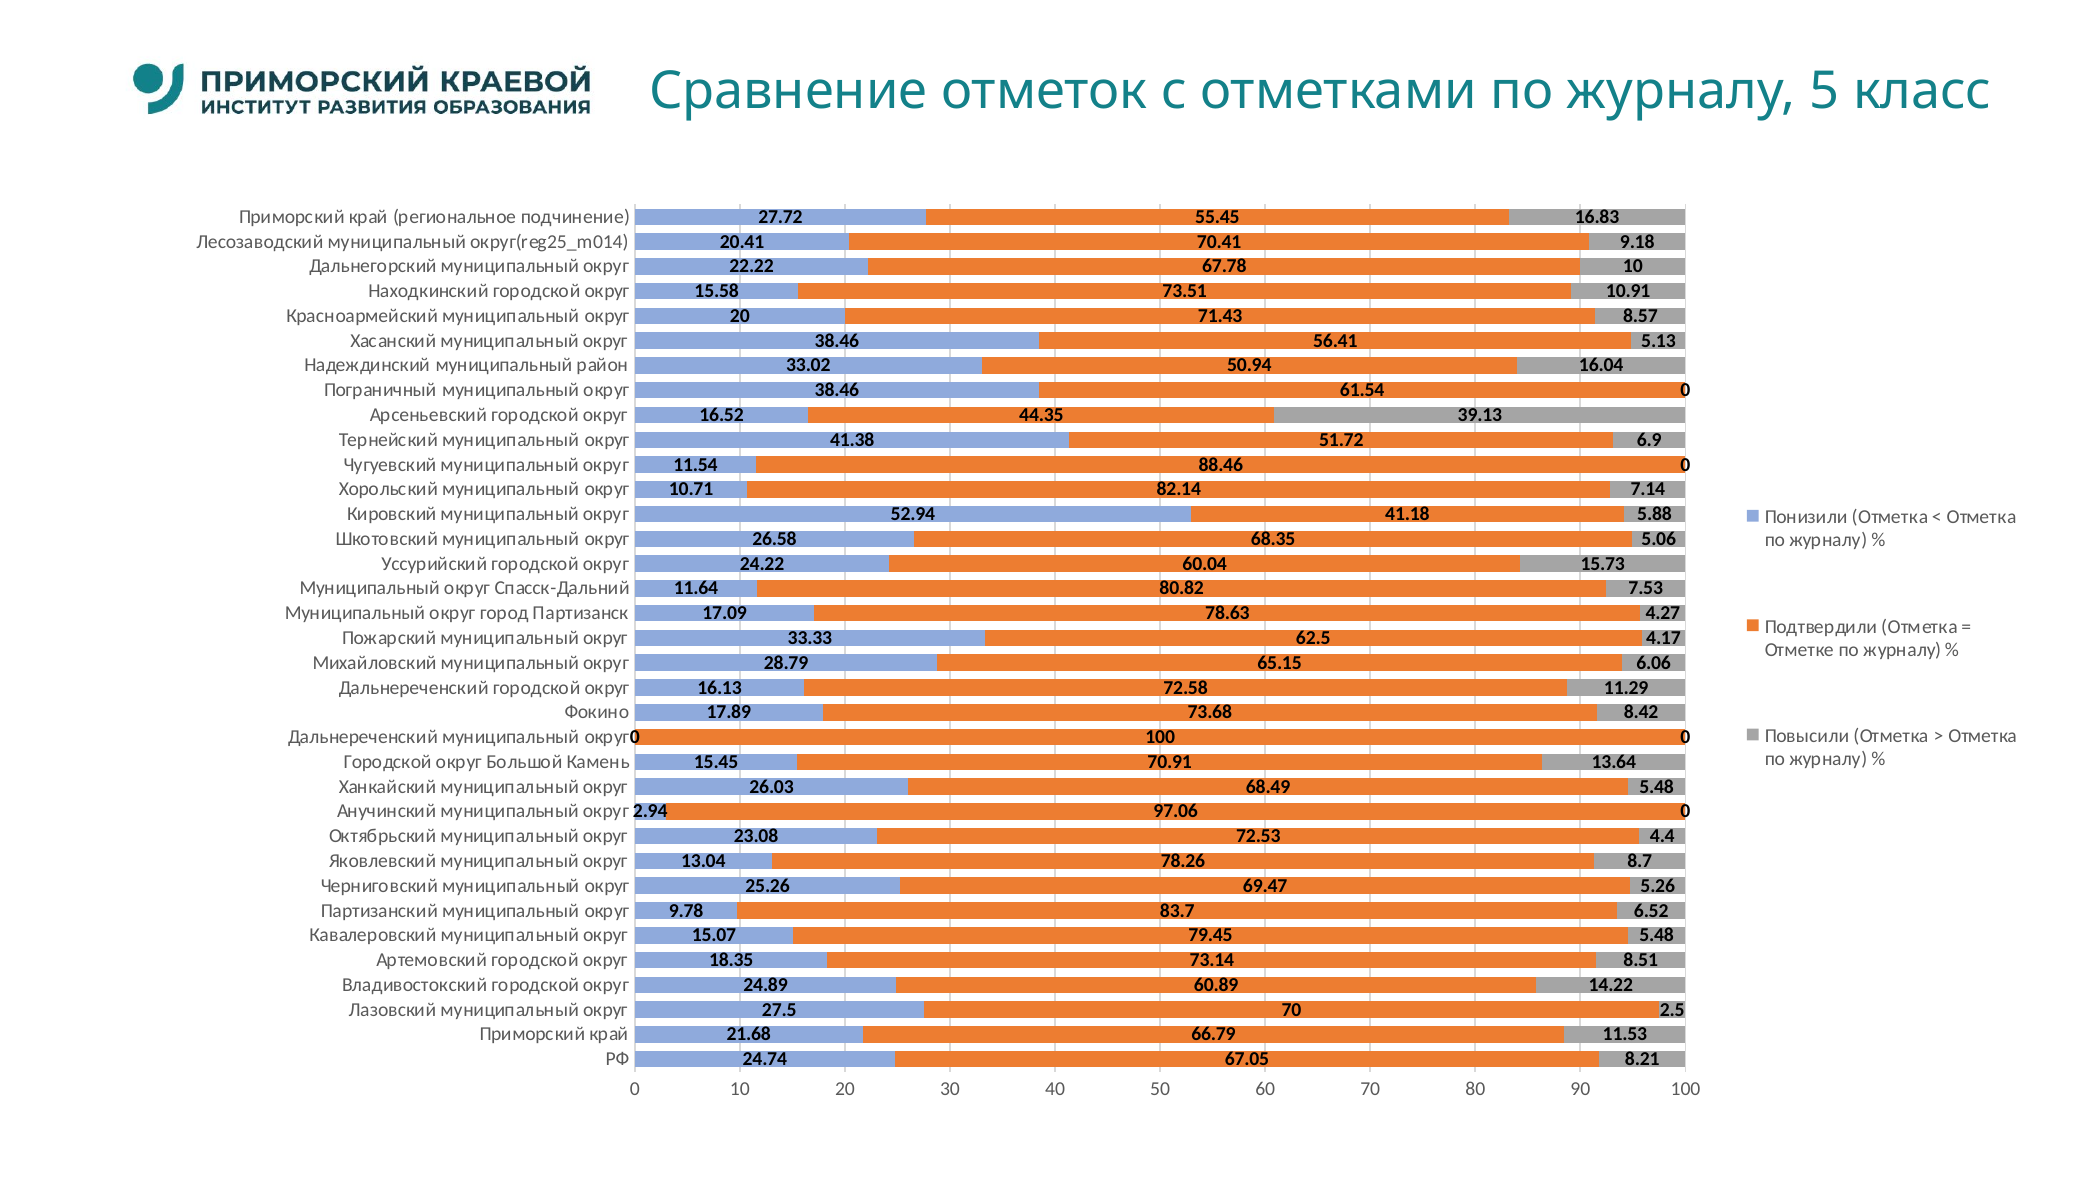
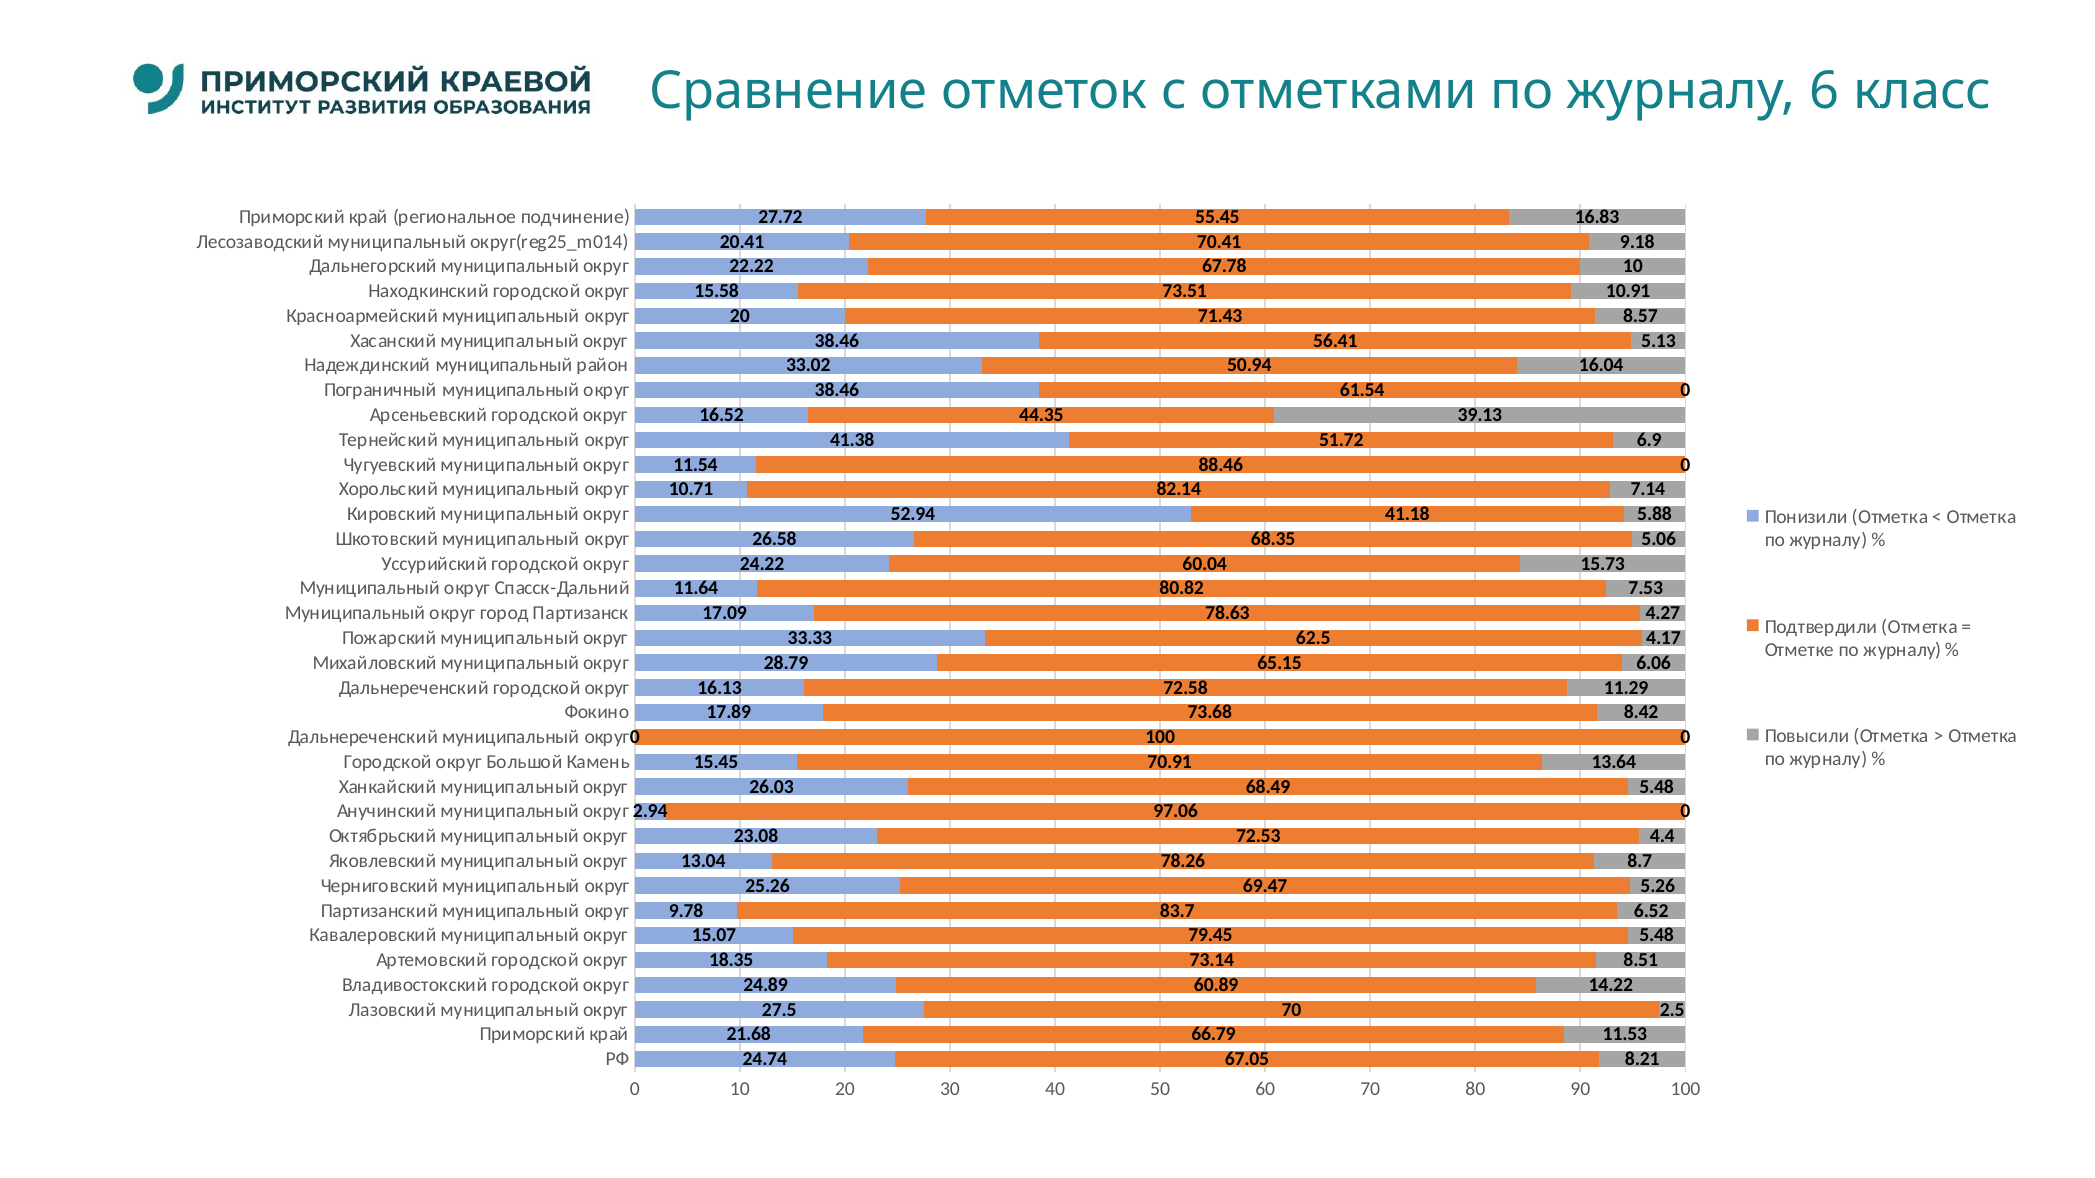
5: 5 -> 6 (1824, 91)
